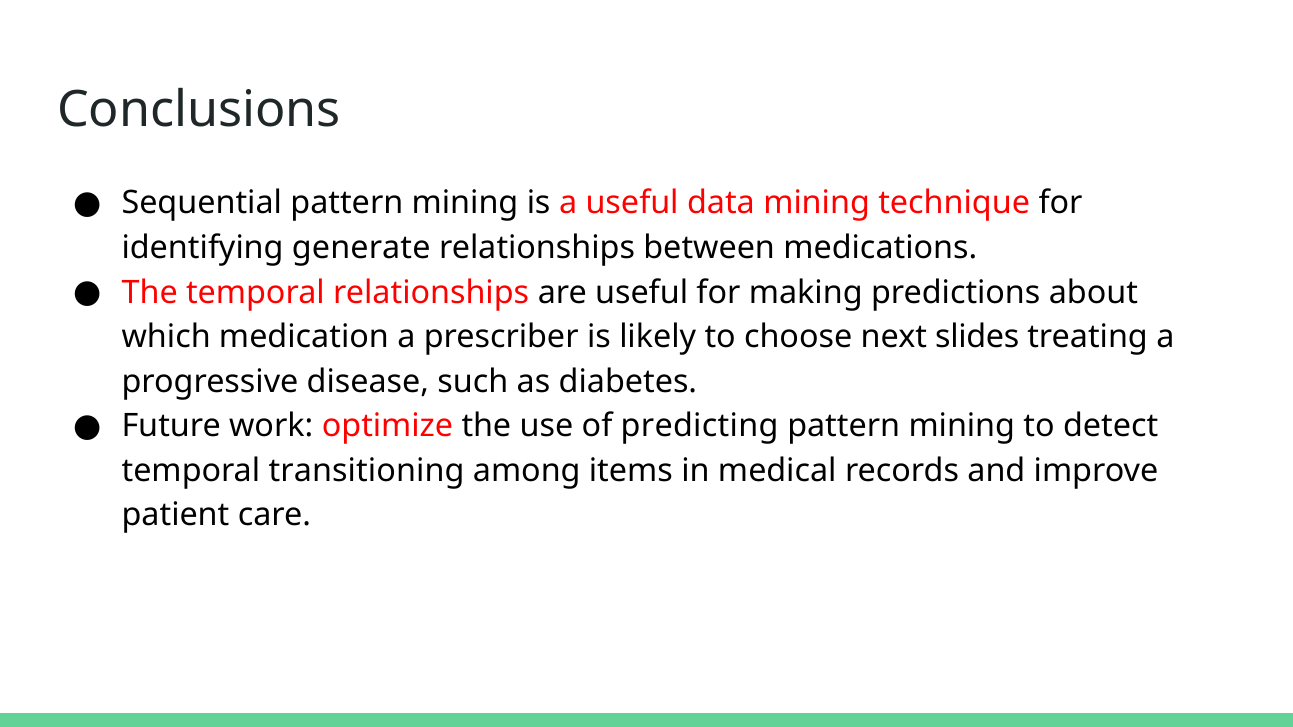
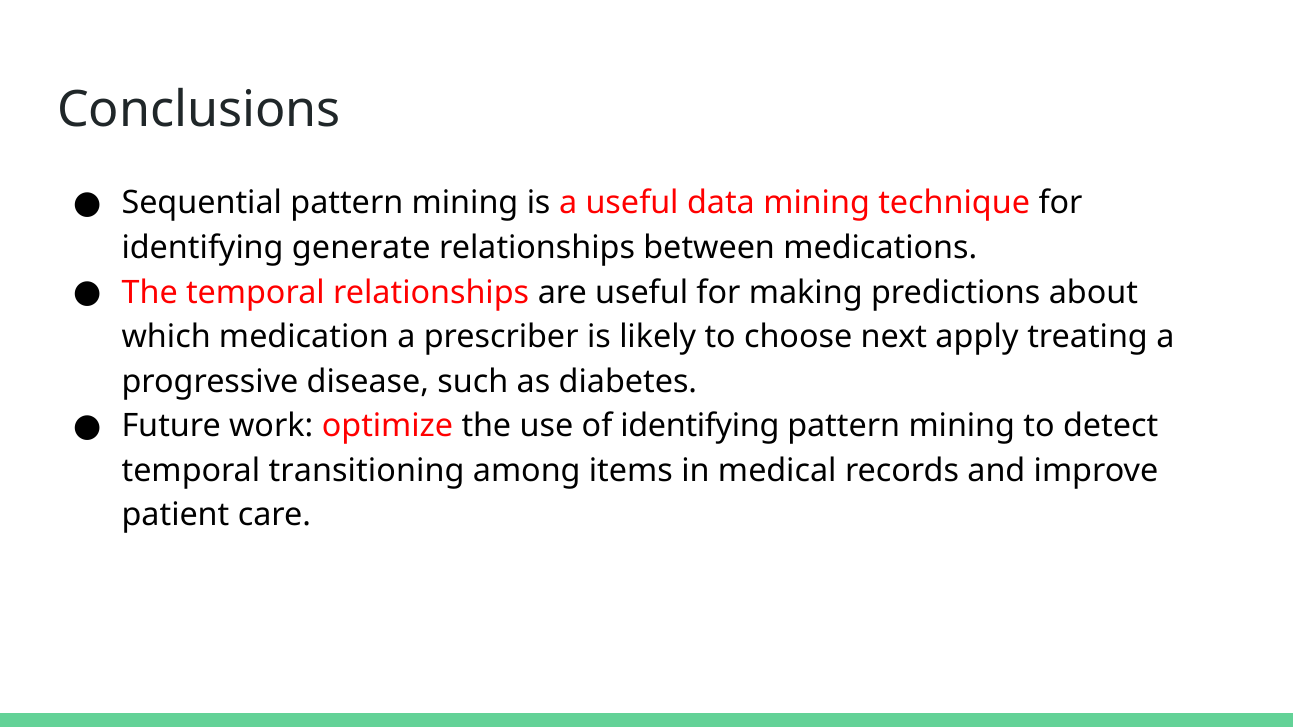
slides: slides -> apply (977, 337)
of predicting: predicting -> identifying (700, 426)
